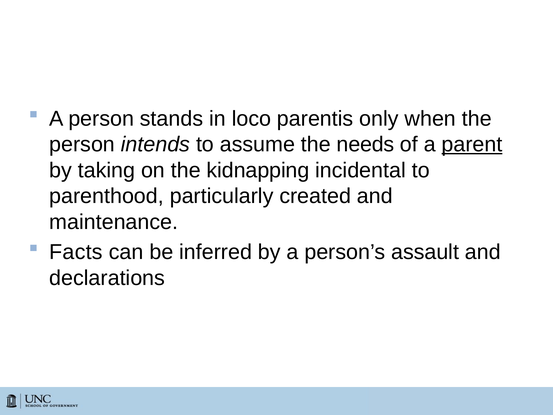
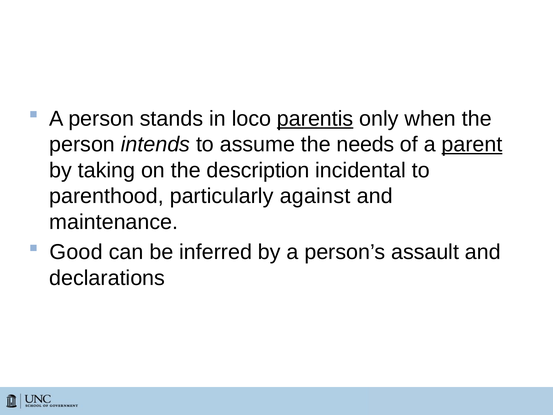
parentis underline: none -> present (315, 119)
kidnapping: kidnapping -> description (258, 170)
created: created -> against (315, 196)
Facts: Facts -> Good (76, 252)
